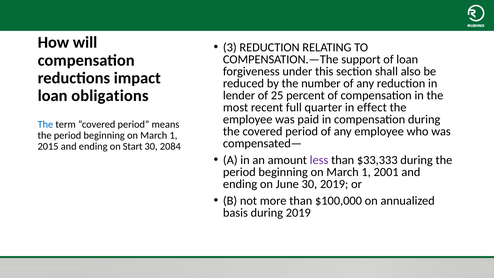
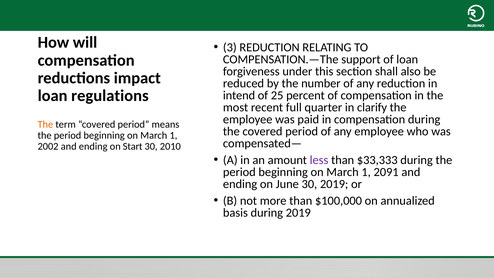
obligations: obligations -> regulations (110, 96)
lender: lender -> intend (239, 95)
effect: effect -> clarify (372, 107)
The colour: blue -> orange (45, 124)
2015: 2015 -> 2002 (48, 147)
2084: 2084 -> 2010 (170, 147)
2001: 2001 -> 2091 (386, 172)
